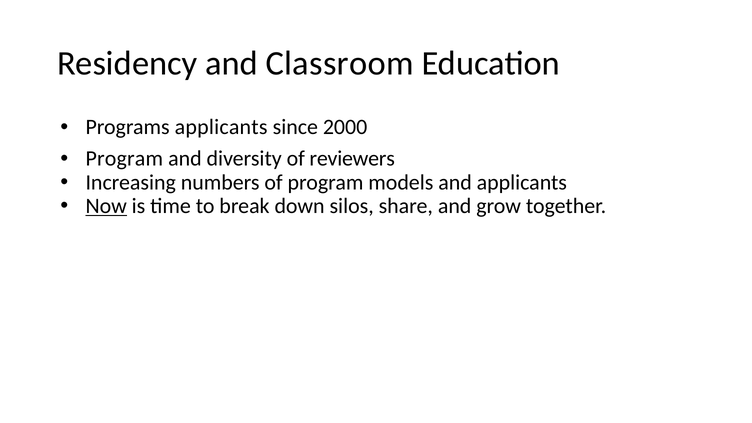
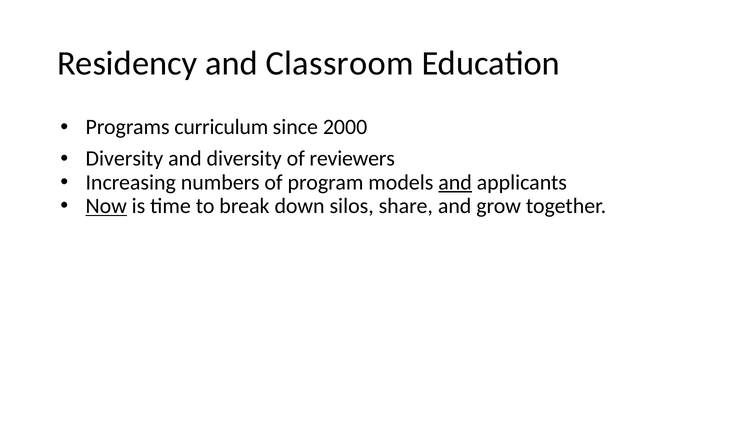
Programs applicants: applicants -> curriculum (221, 127)
Program: Program -> Diversity (124, 159)
and underline: none -> present (455, 182)
